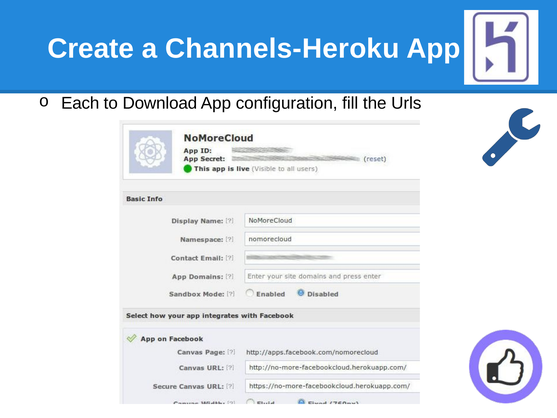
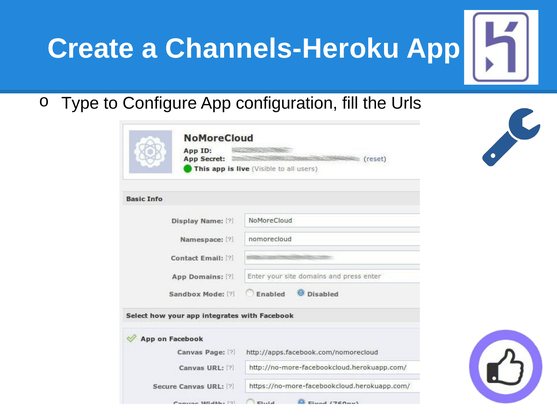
Each: Each -> Type (80, 103)
Download: Download -> Configure (160, 103)
